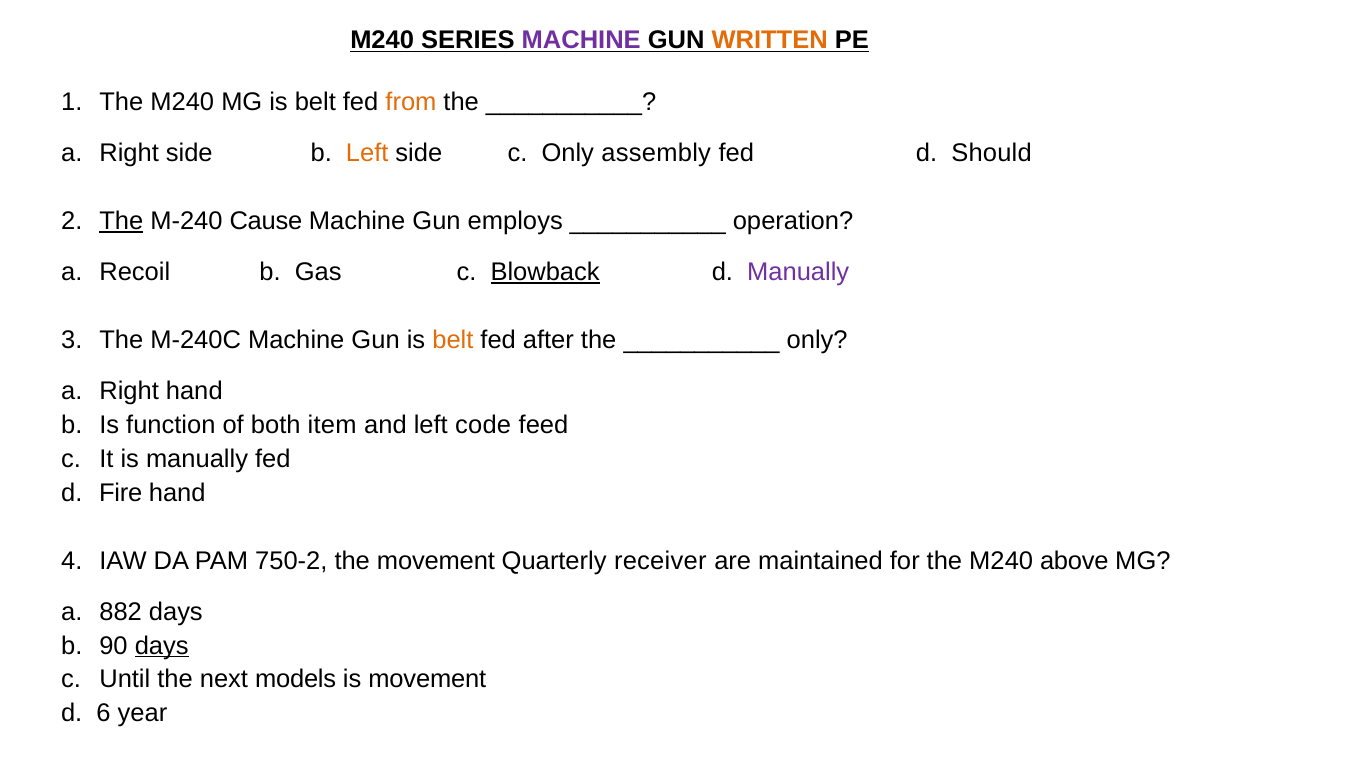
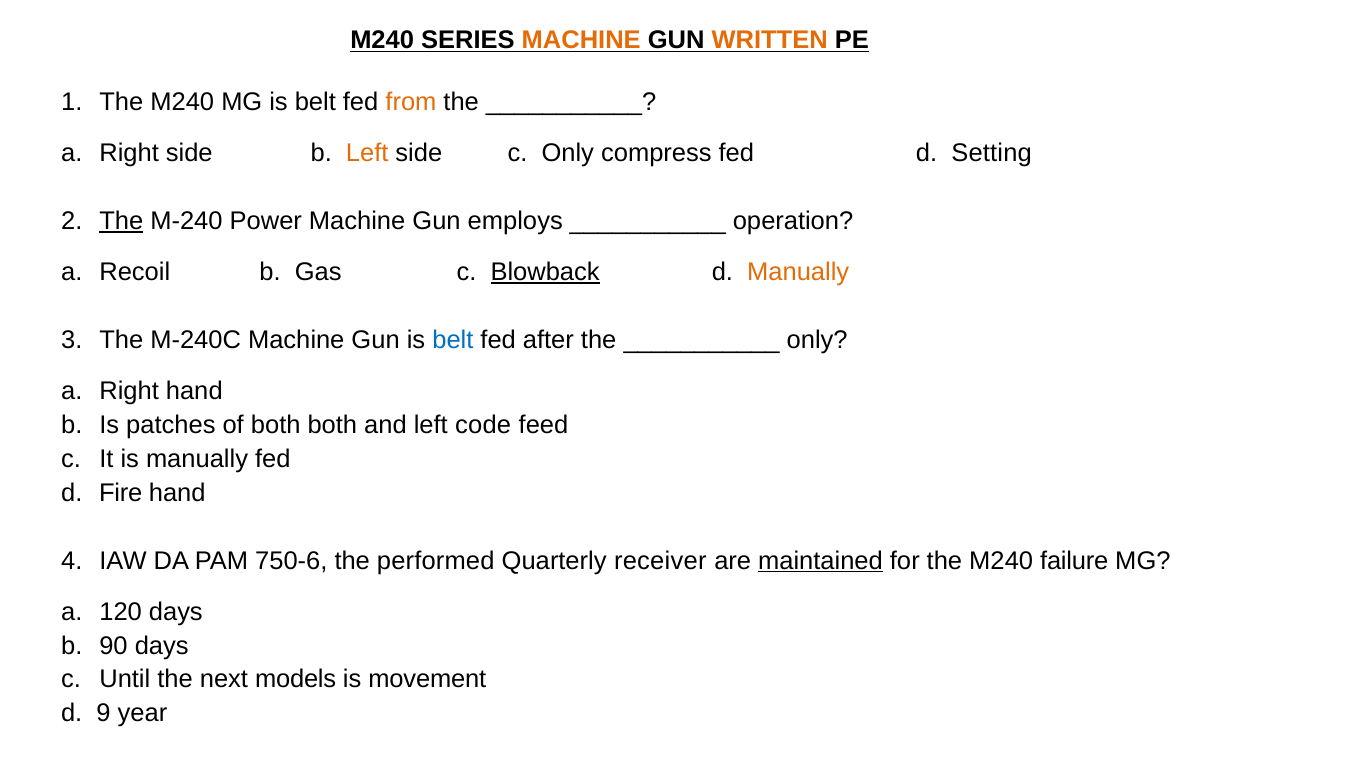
MACHINE colour: purple -> orange (581, 40)
assembly: assembly -> compress (656, 153)
Should: Should -> Setting (992, 153)
Cause: Cause -> Power (266, 221)
Manually colour: purple -> orange (798, 272)
belt colour: orange -> blue (453, 340)
function: function -> patches (171, 425)
both item: item -> both (332, 425)
750-2: 750-2 -> 750-6 (291, 561)
the movement: movement -> performed (436, 561)
maintained underline: none -> present (820, 561)
above: above -> failure (1074, 561)
882: 882 -> 120 (121, 612)
days underline: present -> none (162, 646)
6: 6 -> 9 (104, 714)
